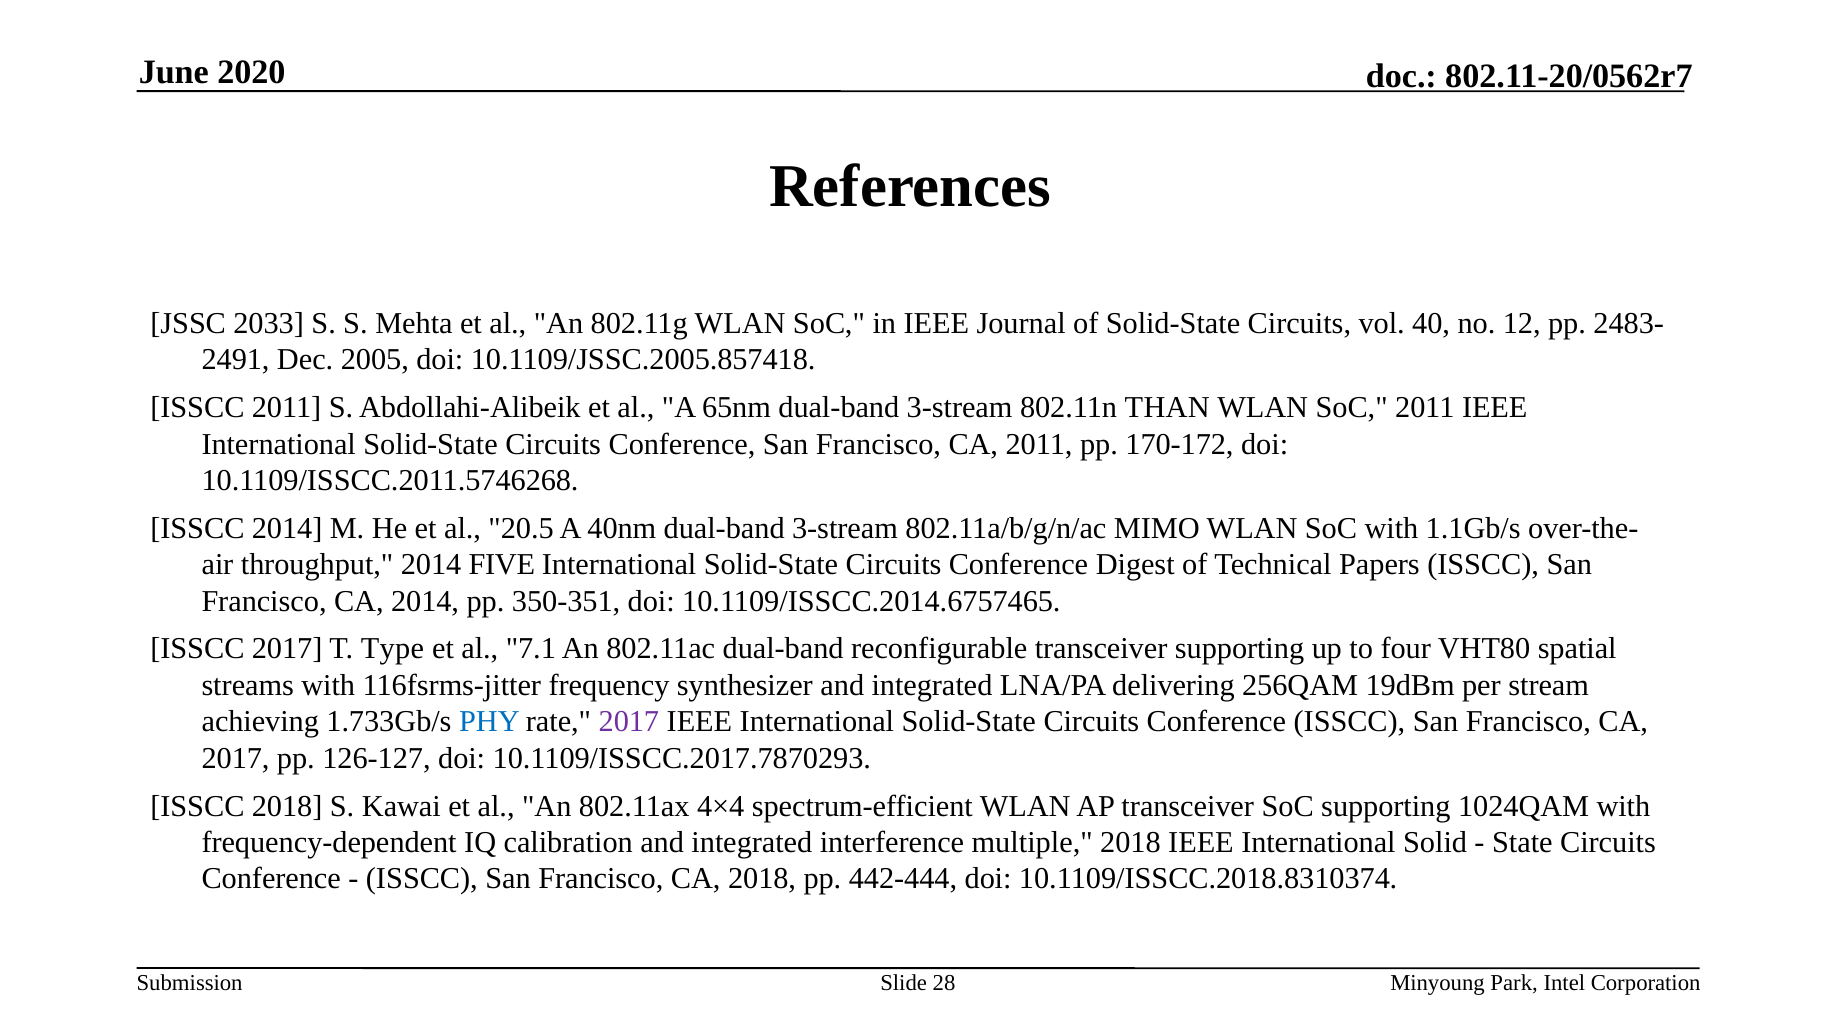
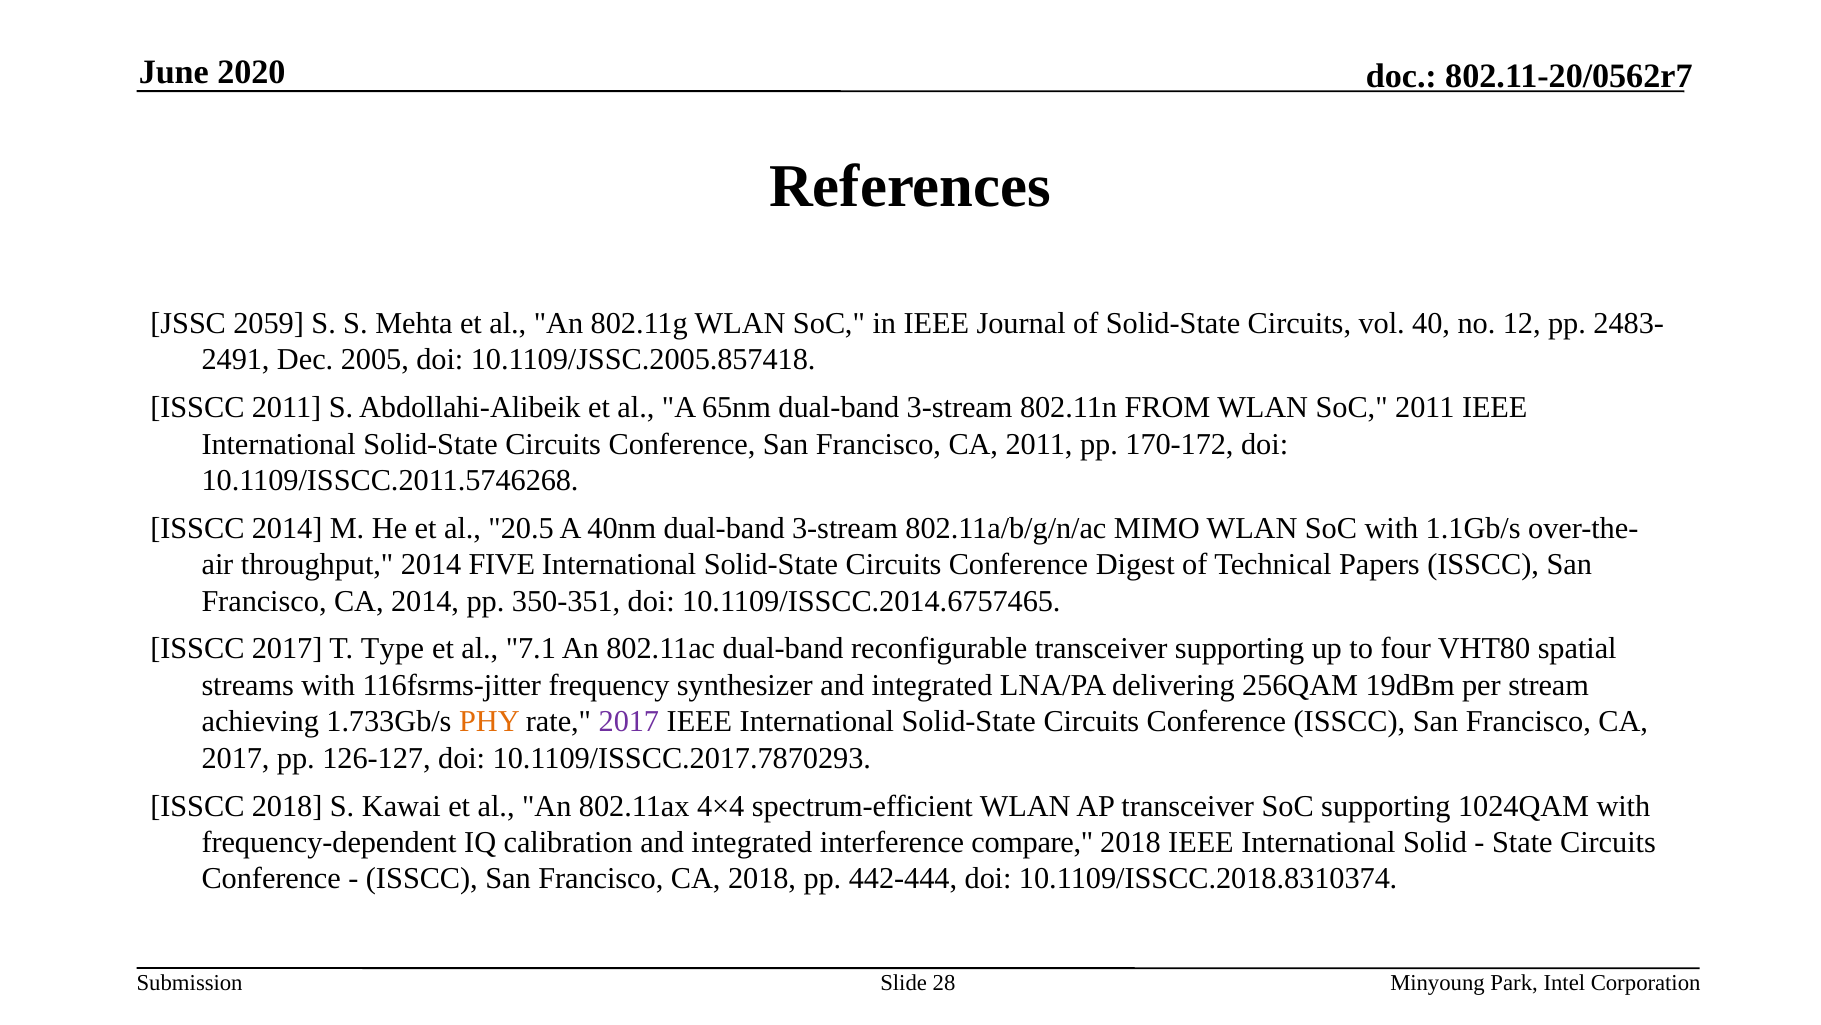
2033: 2033 -> 2059 (269, 323)
THAN: THAN -> FROM (1167, 407)
PHY colour: blue -> orange (489, 721)
multiple: multiple -> compare (1032, 842)
